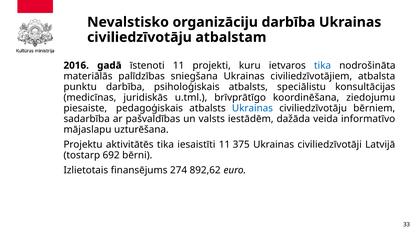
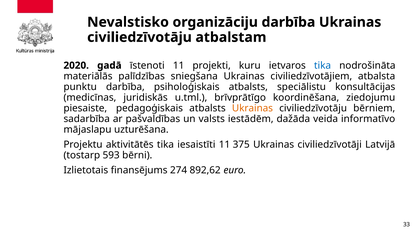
2016: 2016 -> 2020 (76, 65)
Ukrainas colour: blue -> orange (252, 108)
692: 692 -> 593 (111, 155)
